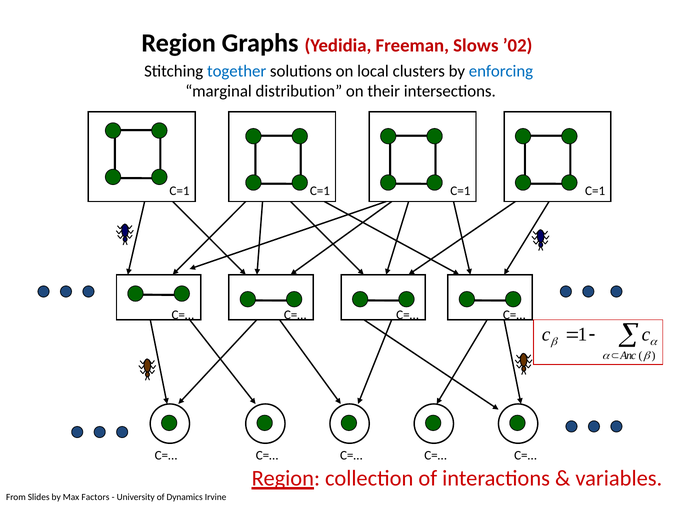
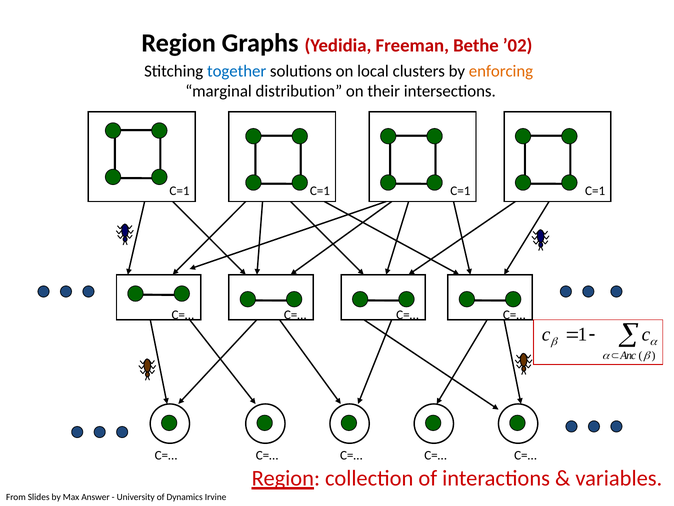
Slows: Slows -> Bethe (476, 46)
enforcing colour: blue -> orange (501, 71)
Factors: Factors -> Answer (96, 497)
